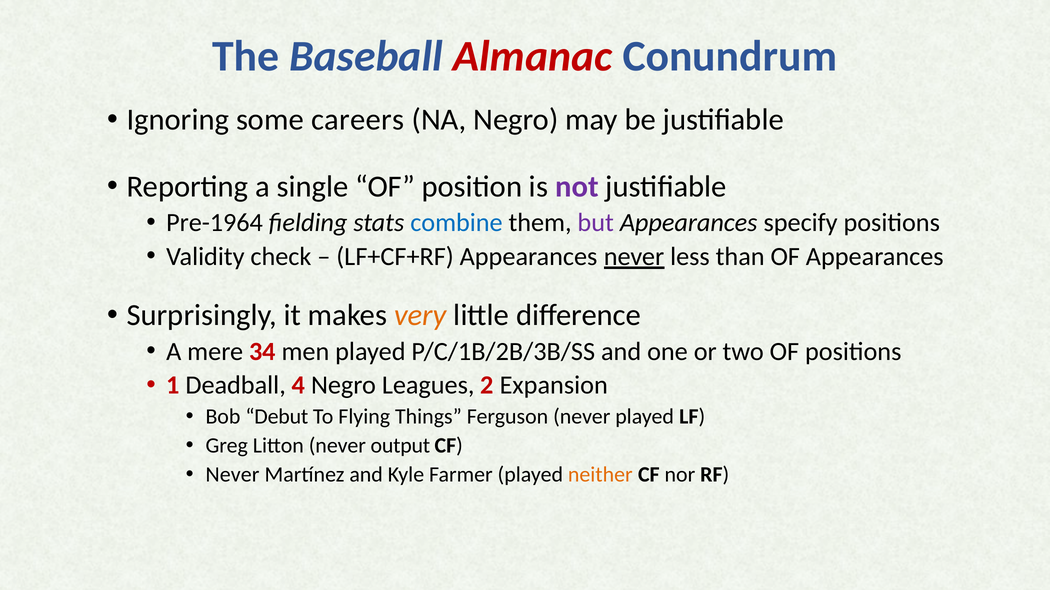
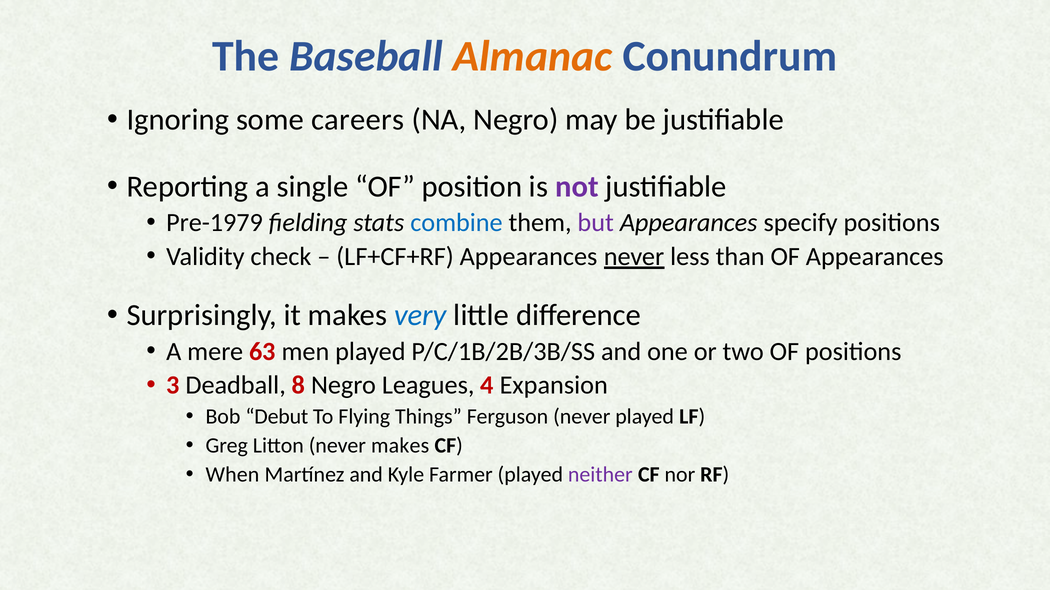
Almanac colour: red -> orange (532, 56)
Pre-1964: Pre-1964 -> Pre-1979 (214, 223)
very colour: orange -> blue (420, 316)
34: 34 -> 63 (262, 352)
1: 1 -> 3 (173, 386)
4: 4 -> 8 (298, 386)
2: 2 -> 4 (487, 386)
never output: output -> makes (400, 446)
Never: Never -> When (232, 475)
neither colour: orange -> purple (600, 475)
